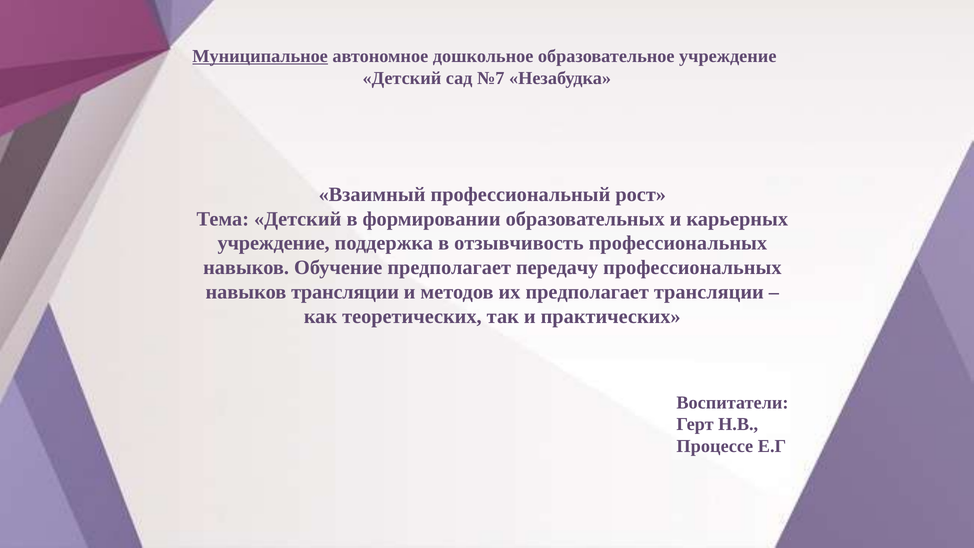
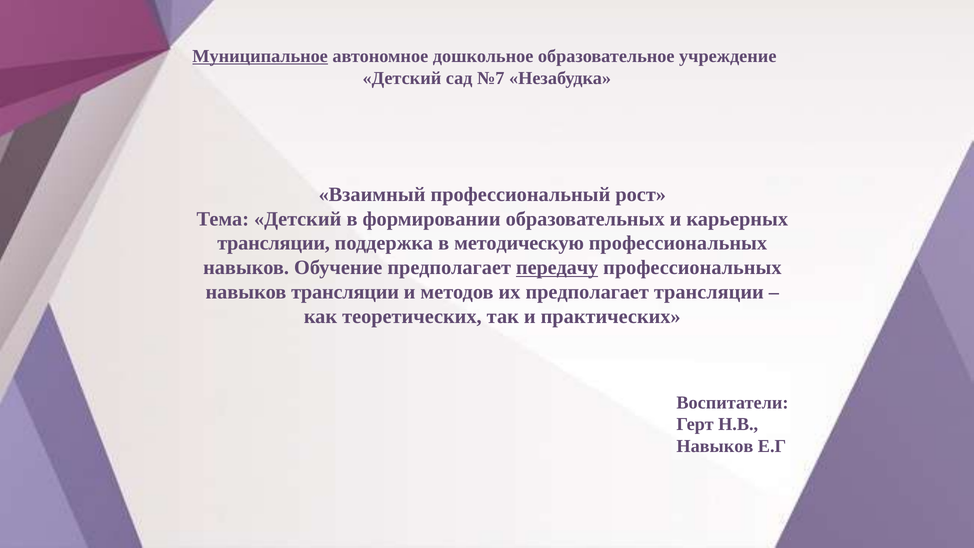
учреждение: учреждение -> трансляции (274, 243)
отзывчивость: отзывчивость -> методическую (519, 243)
передачу underline: none -> present (557, 268)
Процессе: Процессе -> Навыков (715, 446)
